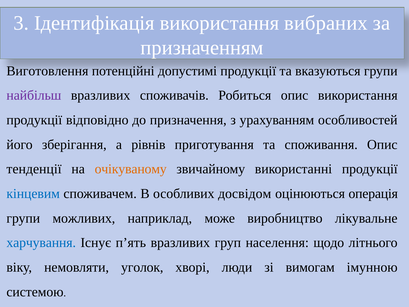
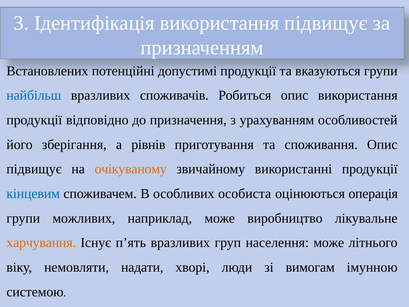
використання вибраних: вибраних -> підвищує (326, 23)
Виготовлення: Виготовлення -> Встановлених (47, 71)
найбільш colour: purple -> blue (34, 95)
тенденції: тенденції -> підвищує (34, 169)
досвідом: досвідом -> особиста (245, 193)
харчування colour: blue -> orange (41, 243)
населення щодо: щодо -> може (329, 243)
уголок: уголок -> надати (142, 267)
